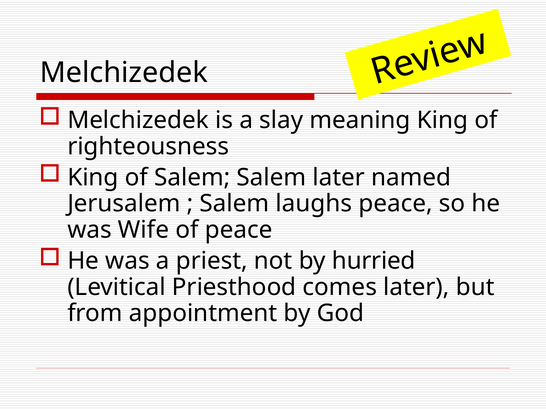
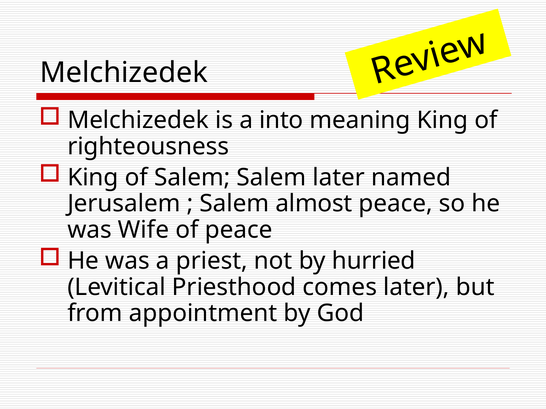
slay: slay -> into (281, 120)
laughs: laughs -> almost (314, 204)
